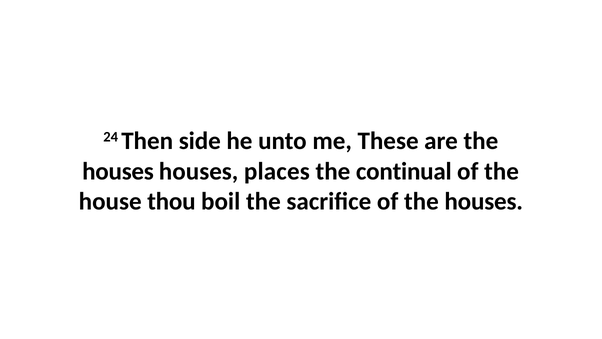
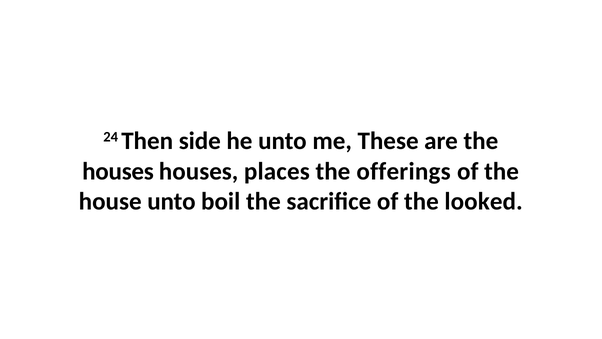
continual: continual -> offerings (404, 171)
house thou: thou -> unto (171, 201)
of the houses: houses -> looked (484, 201)
